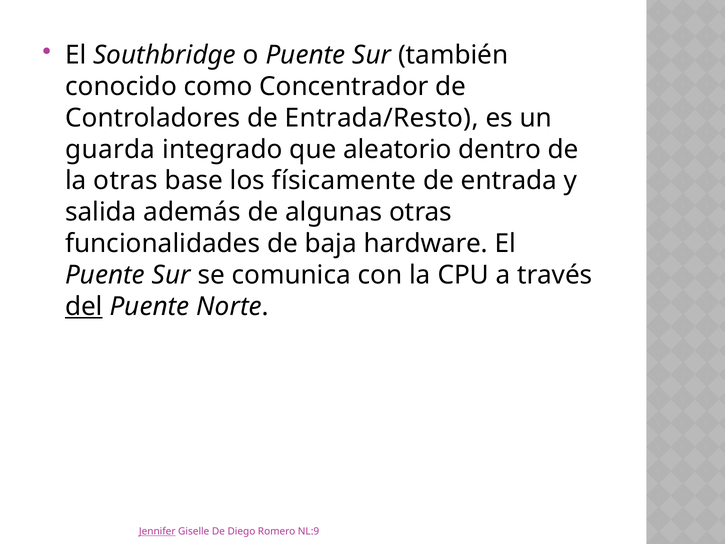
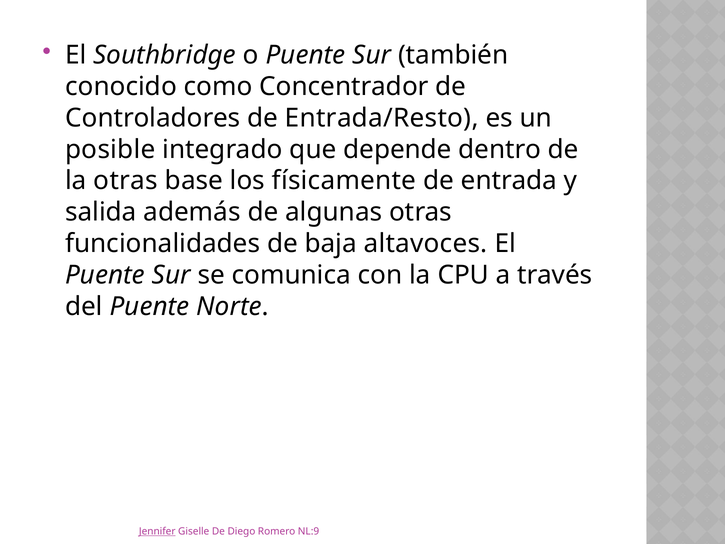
guarda: guarda -> posible (110, 149)
aleatorio: aleatorio -> depende (397, 149)
hardware: hardware -> altavoces (426, 243)
del underline: present -> none (84, 306)
